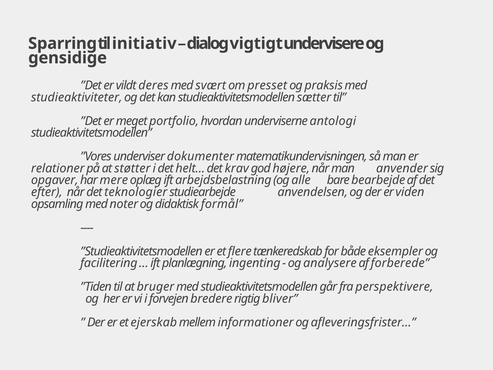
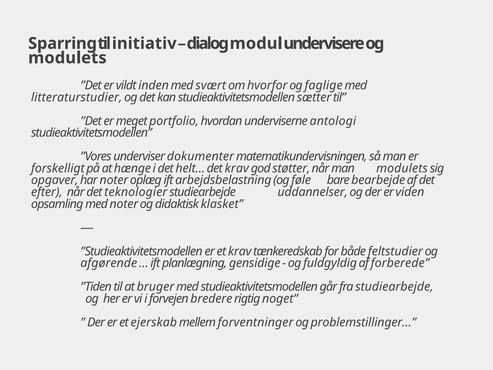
vigtigt: vigtigt -> modul (256, 43)
gensidige: gensidige -> modulets (67, 58)
deres: deres -> inden (154, 85)
presset: presset -> hvorfor (267, 85)
praksis: praksis -> faglige (324, 85)
studieaktiviteter: studieaktiviteter -> litteraturstudier (77, 97)
relationer: relationer -> forskelligt (58, 168)
støtter: støtter -> hænge (132, 168)
højere: højere -> støtter (291, 168)
man anvender: anvender -> modulets (402, 168)
har mere: mere -> noter (114, 180)
alle: alle -> føle (301, 180)
anvendelsen: anvendelsen -> uddannelser (313, 192)
formål: formål -> klasket (222, 204)
et flere: flere -> krav (240, 251)
eksempler: eksempler -> feltstudier (395, 251)
facilitering: facilitering -> afgørende (109, 263)
ingenting: ingenting -> gensidige (255, 263)
analysere: analysere -> fuldgyldig (330, 263)
fra perspektivere: perspektivere -> studiearbejde (394, 287)
bliver: bliver -> noget (280, 298)
informationer: informationer -> forventninger (256, 322)
afleveringsfrister…: afleveringsfrister… -> problemstillinger… (363, 322)
